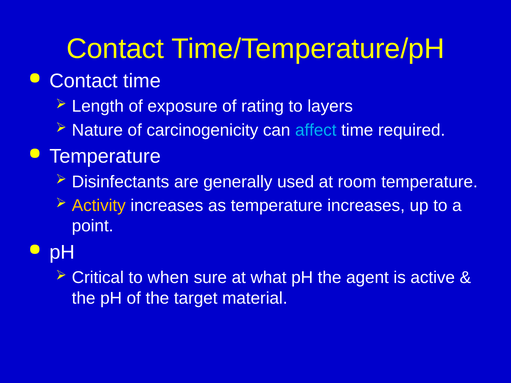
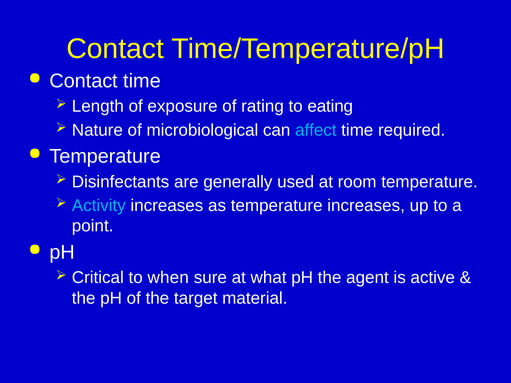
layers: layers -> eating (330, 106)
carcinogenicity: carcinogenicity -> microbiological (202, 130)
Activity colour: yellow -> light blue (99, 206)
